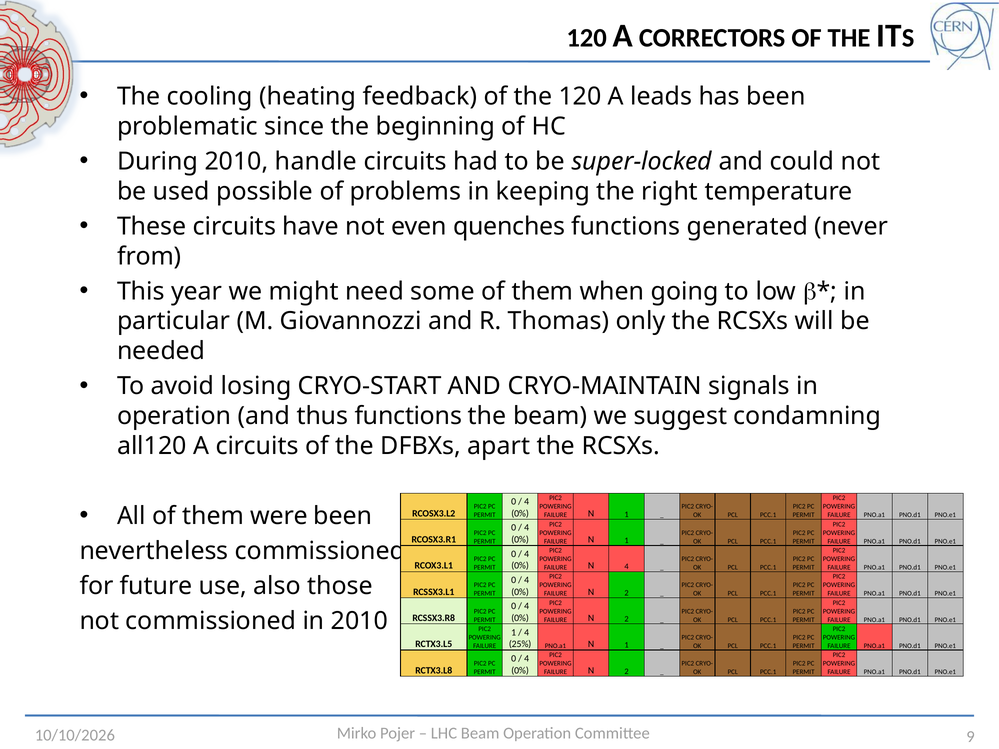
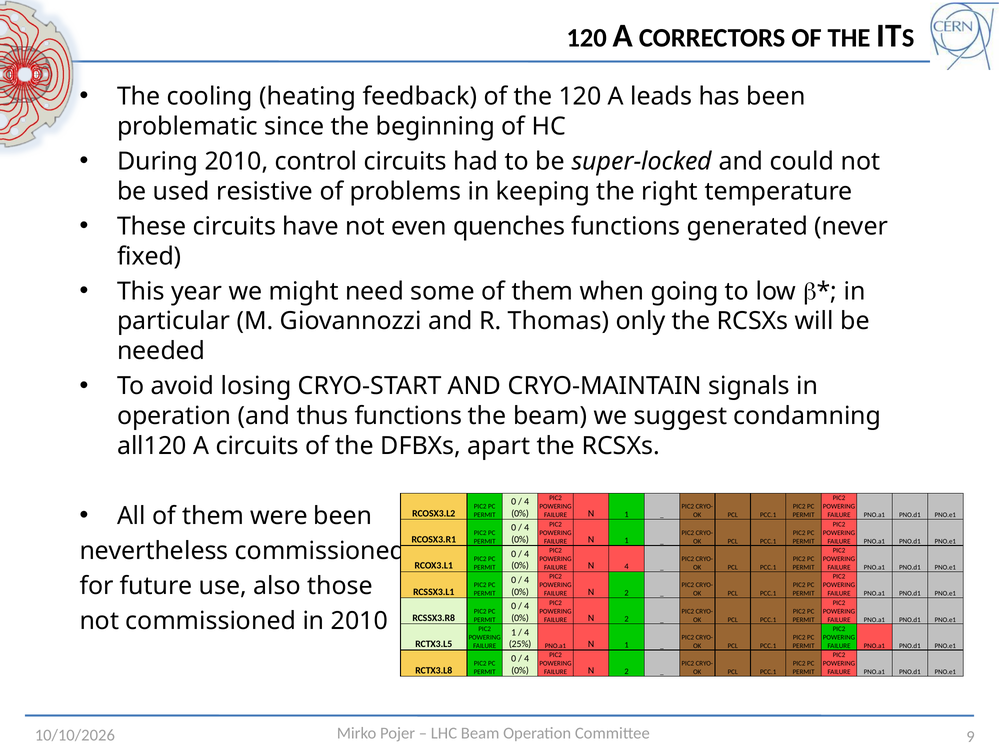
handle: handle -> control (316, 162)
possible: possible -> resistive (265, 191)
from: from -> fixed (149, 256)
